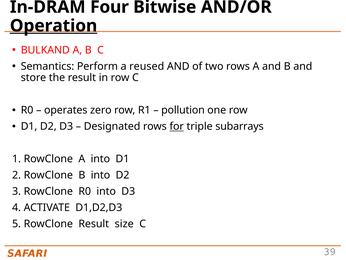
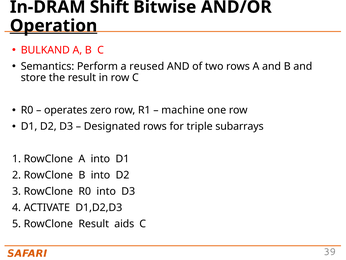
Four: Four -> Shift (109, 7)
pollution: pollution -> machine (183, 110)
for underline: present -> none (177, 126)
size: size -> aids (124, 224)
